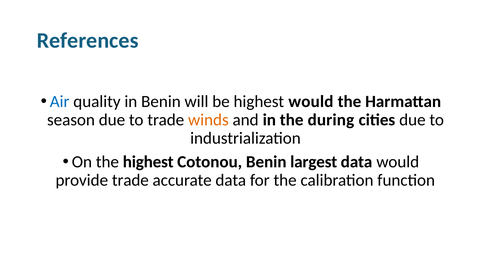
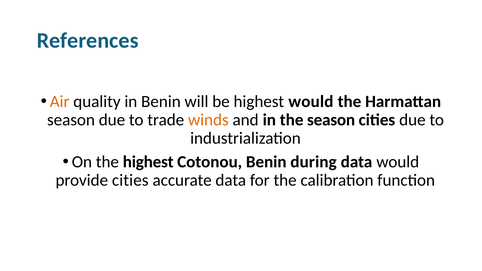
Air colour: blue -> orange (60, 102)
the during: during -> season (331, 120)
largest: largest -> during (314, 162)
provide trade: trade -> cities (130, 180)
